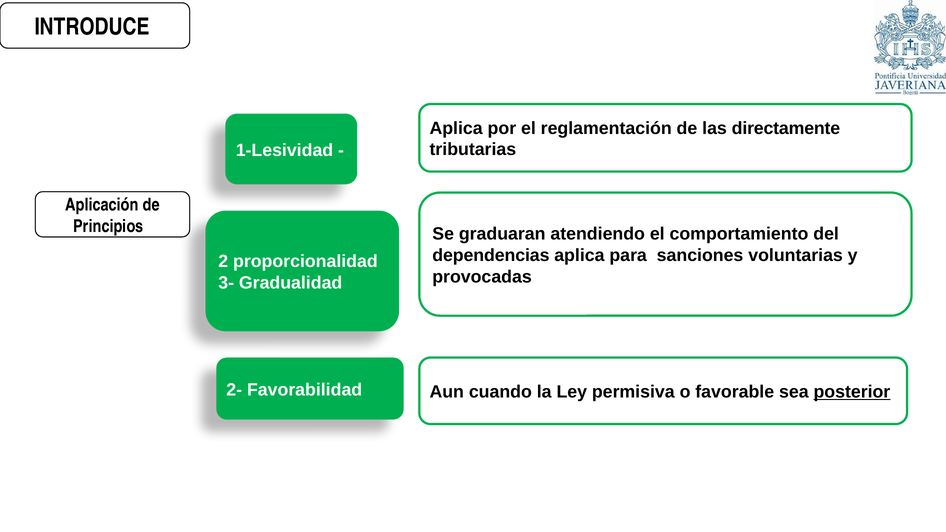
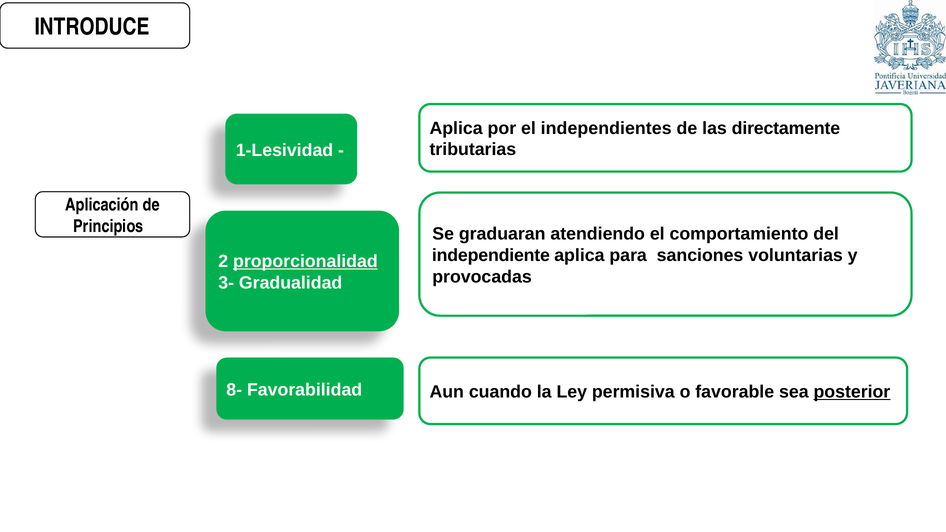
reglamentación: reglamentación -> independientes (606, 128)
dependencias: dependencias -> independiente (491, 255)
proporcionalidad underline: none -> present (305, 262)
2-: 2- -> 8- (234, 390)
